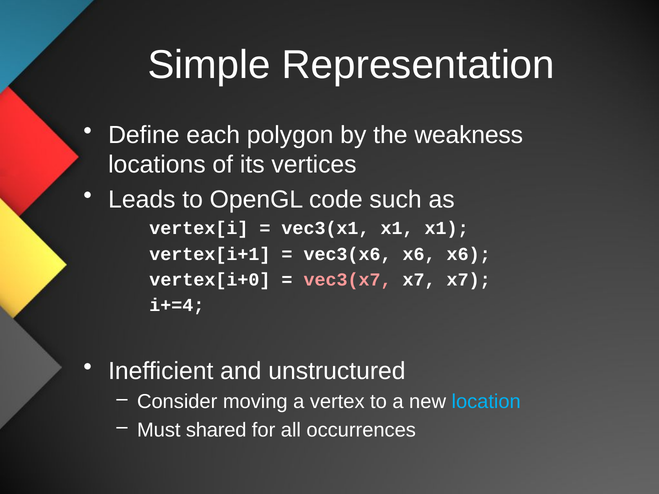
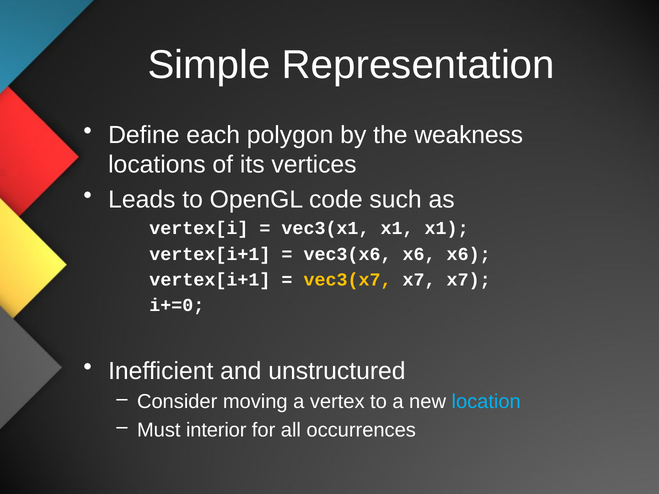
vertex[i+0: vertex[i+0 -> vertex[i+1 (210, 280)
vec3(x7 colour: pink -> yellow (348, 280)
i+=4: i+=4 -> i+=0 (177, 305)
shared: shared -> interior (216, 430)
